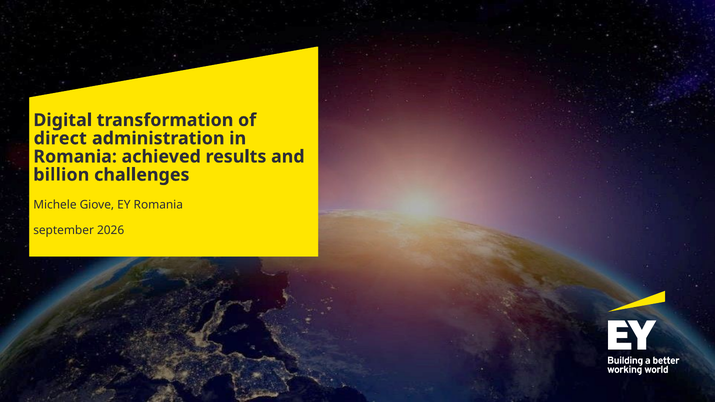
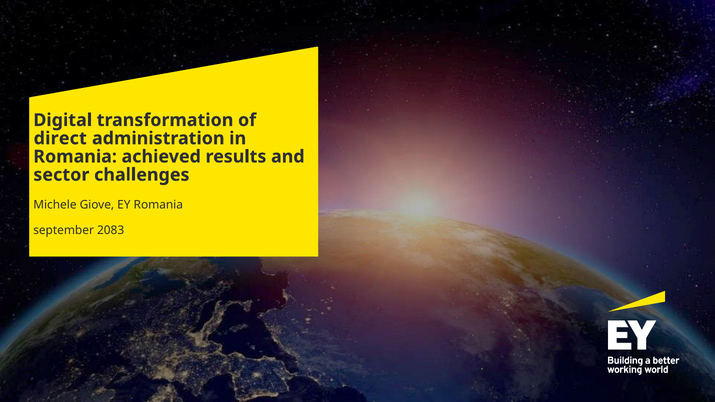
billion: billion -> sector (61, 175)
2026: 2026 -> 2083 (111, 230)
